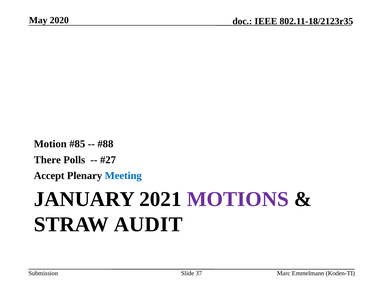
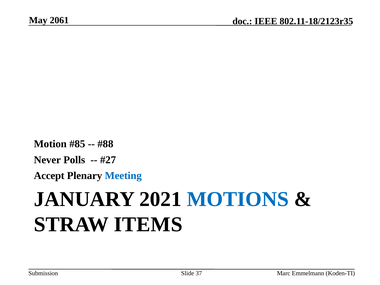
2020: 2020 -> 2061 (59, 20)
There: There -> Never (47, 160)
MOTIONS colour: purple -> blue (238, 199)
AUDIT: AUDIT -> ITEMS (148, 225)
